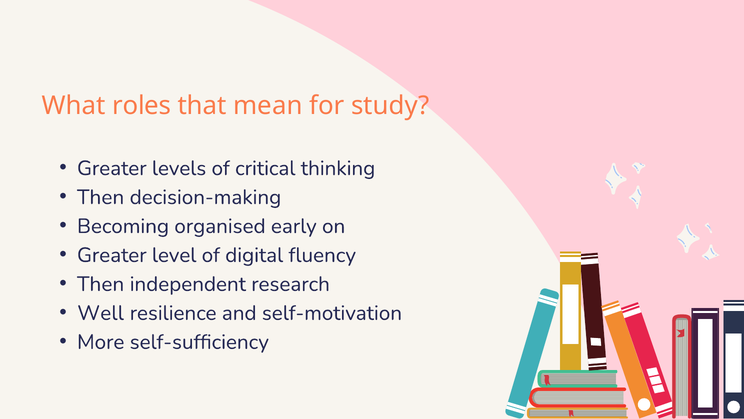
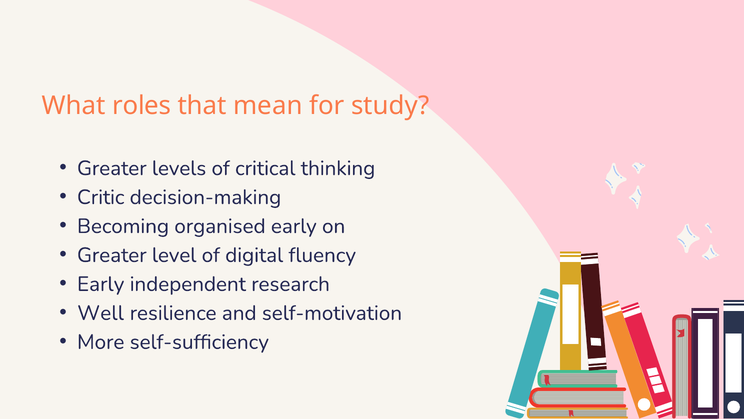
Then: Then -> Critic (101, 197)
Then: Then -> Early (101, 284)
